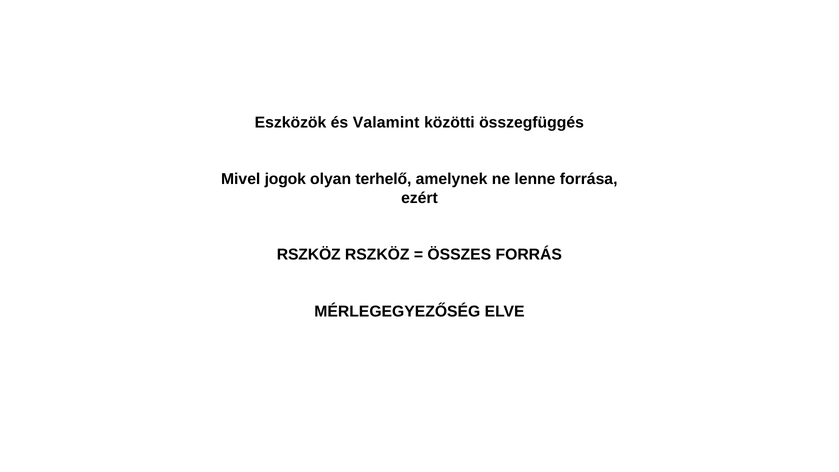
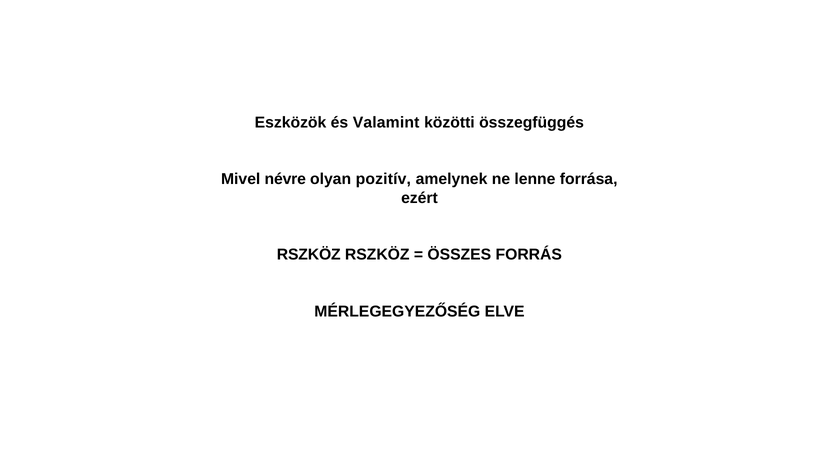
jogok: jogok -> névre (285, 179)
terhelő: terhelő -> pozitív (383, 179)
